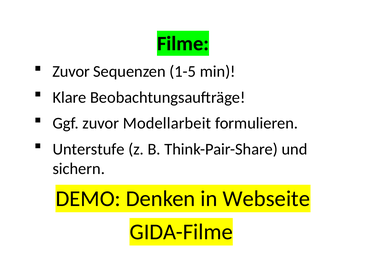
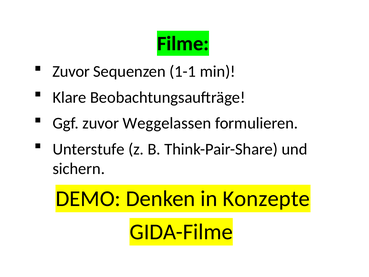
1-5: 1-5 -> 1-1 (183, 71)
Modellarbeit: Modellarbeit -> Weggelassen (167, 123)
Webseite: Webseite -> Konzepte (266, 199)
